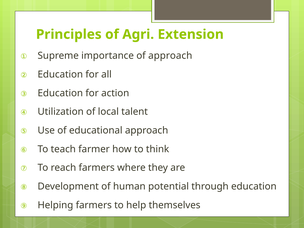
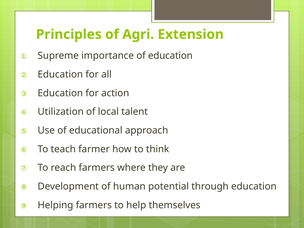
of approach: approach -> education (170, 56)
